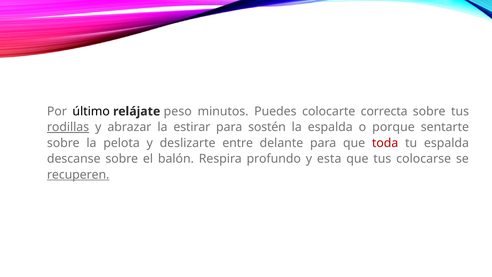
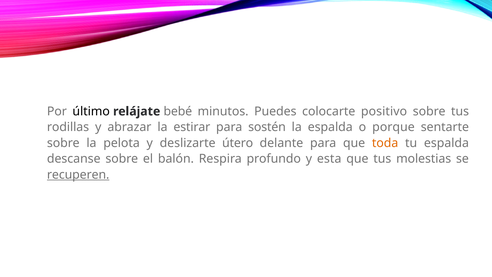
peso: peso -> bebé (178, 111)
correcta: correcta -> positivo (384, 111)
rodillas underline: present -> none (68, 127)
entre: entre -> útero (238, 143)
toda colour: red -> orange (385, 143)
colocarse: colocarse -> molestias (424, 159)
